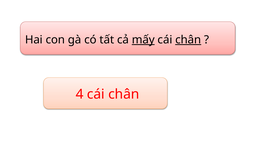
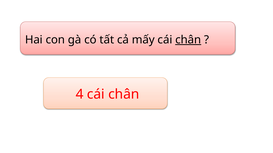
mấy underline: present -> none (143, 40)
